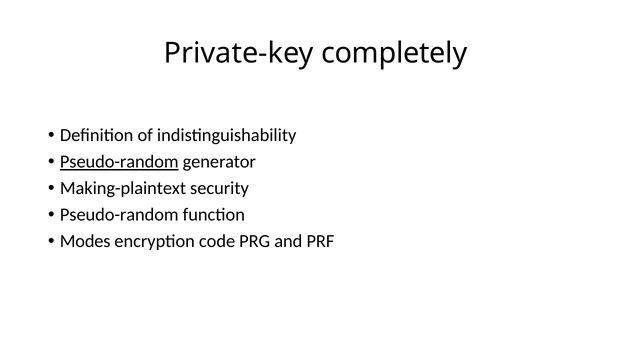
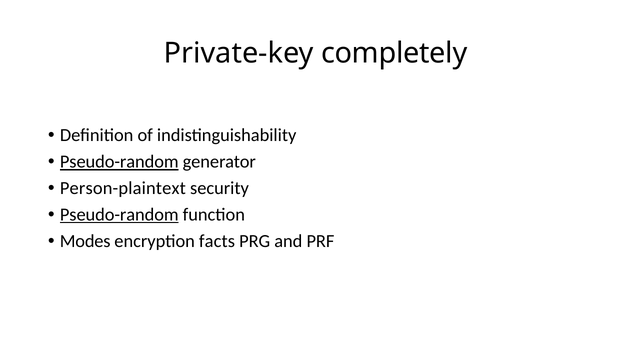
Making-plaintext: Making-plaintext -> Person-plaintext (123, 188)
Pseudo-random underline: none -> present (119, 215)
code: code -> facts (217, 241)
